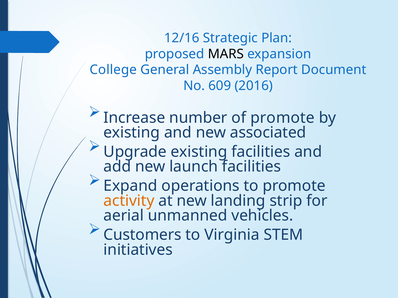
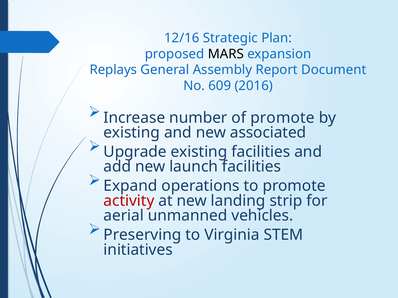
College: College -> Replays (113, 70)
activity colour: orange -> red (129, 201)
Customers: Customers -> Preserving (142, 235)
